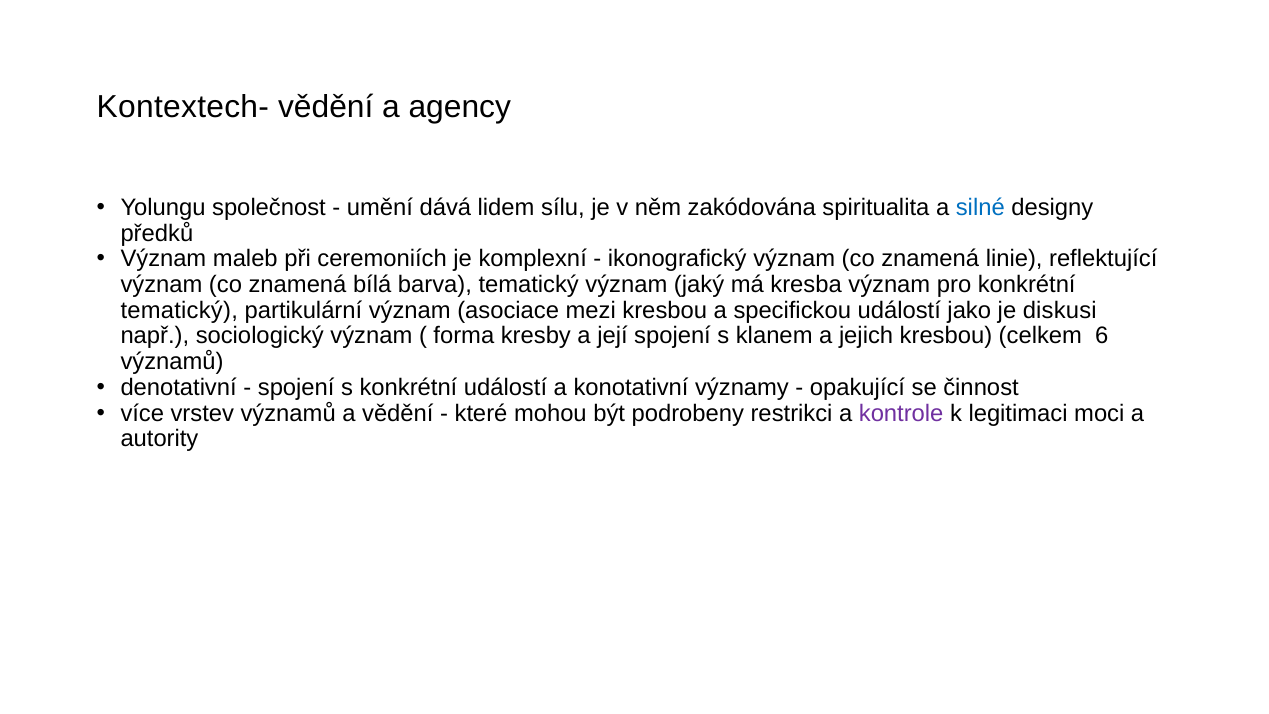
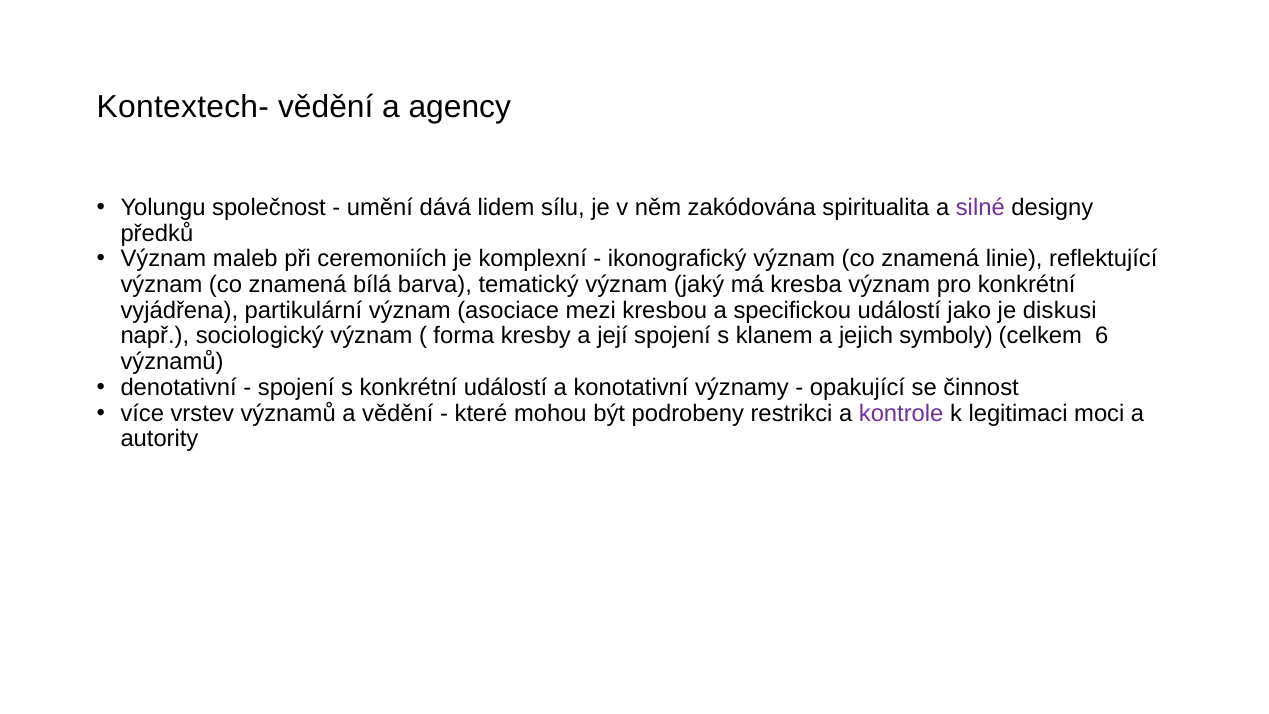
silné colour: blue -> purple (980, 207)
tematický: tematický -> vyjádřena (179, 310)
jejich kresbou: kresbou -> symboly (946, 336)
